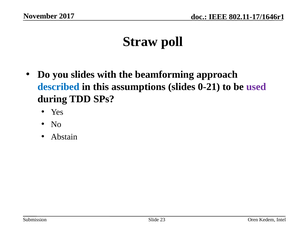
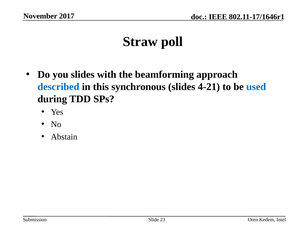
assumptions: assumptions -> synchronous (139, 87)
0-21: 0-21 -> 4-21 (209, 87)
used colour: purple -> blue (256, 87)
